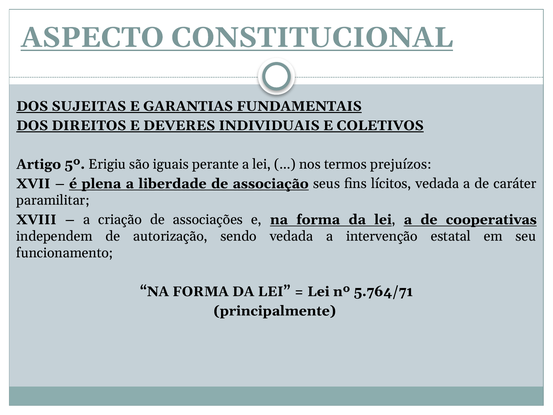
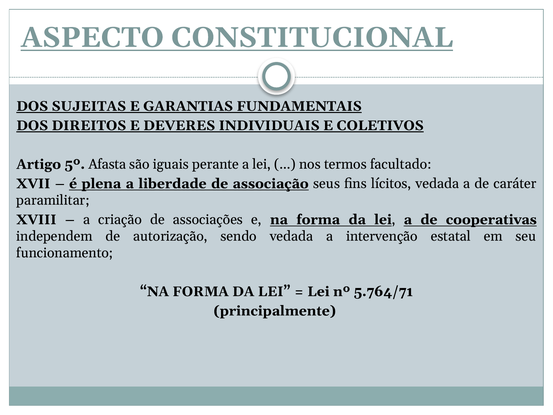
Erigiu: Erigiu -> Afasta (107, 164)
prejuízos: prejuízos -> facultado (401, 164)
